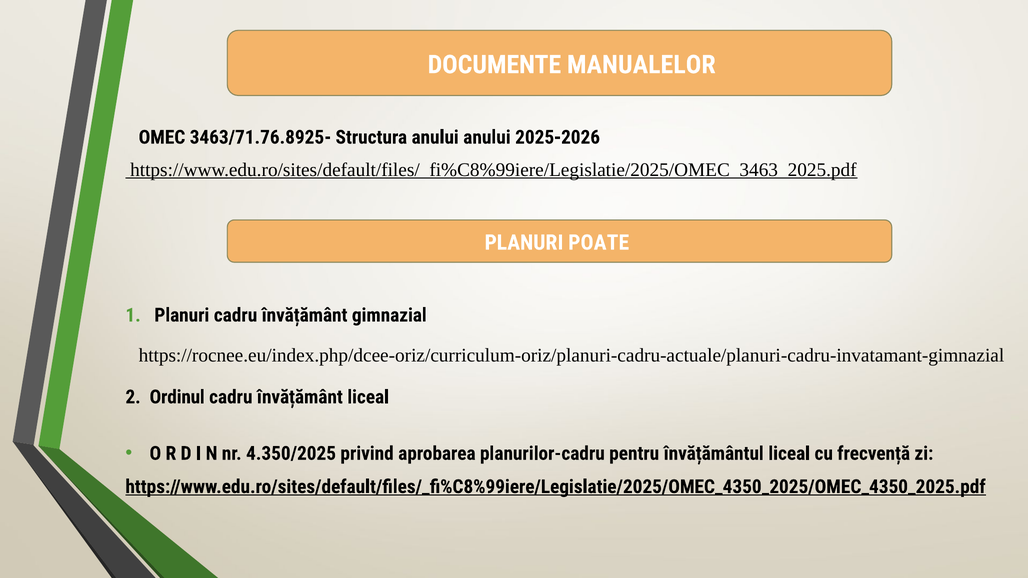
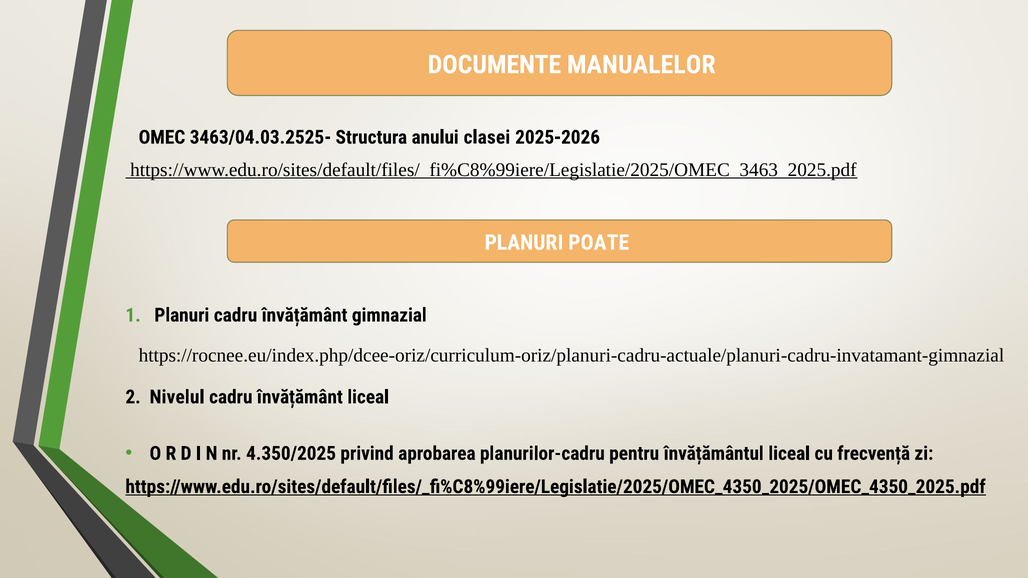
3463/71.76.8925-: 3463/71.76.8925- -> 3463/04.03.2525- (260, 137)
anului anului: anului -> clasei (487, 137)
Ordinul: Ordinul -> Nivelul (177, 397)
